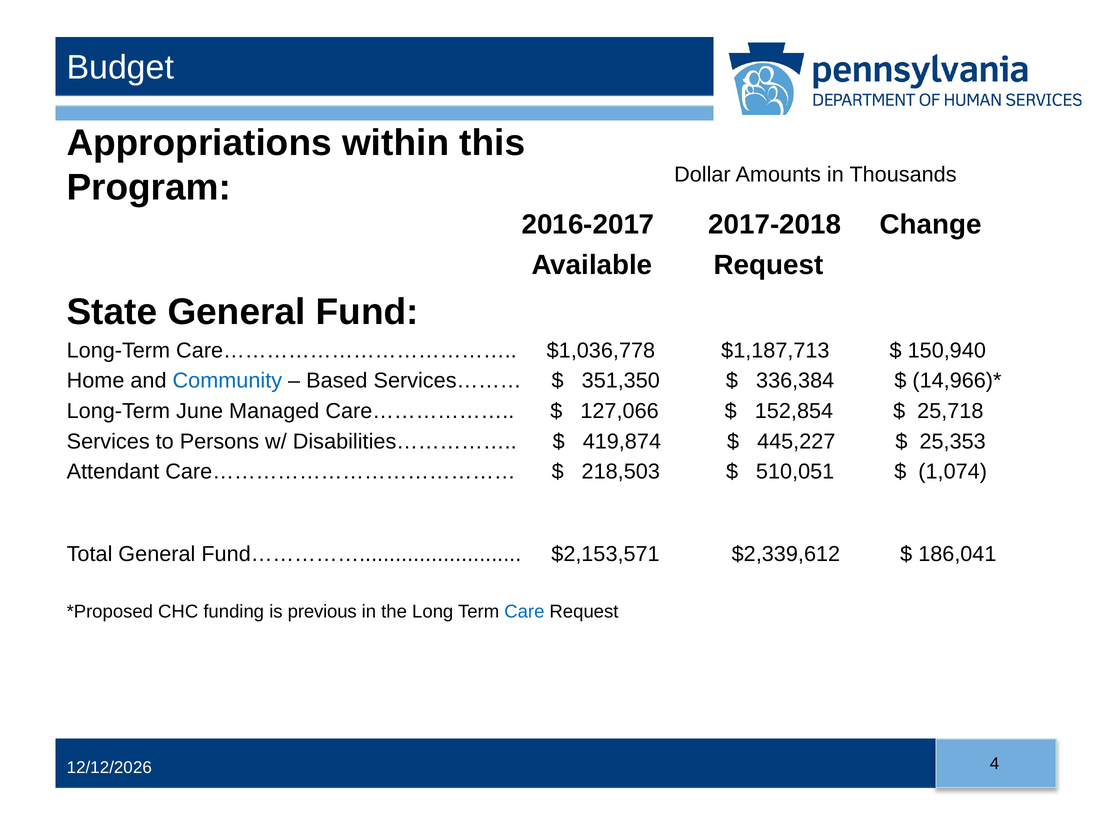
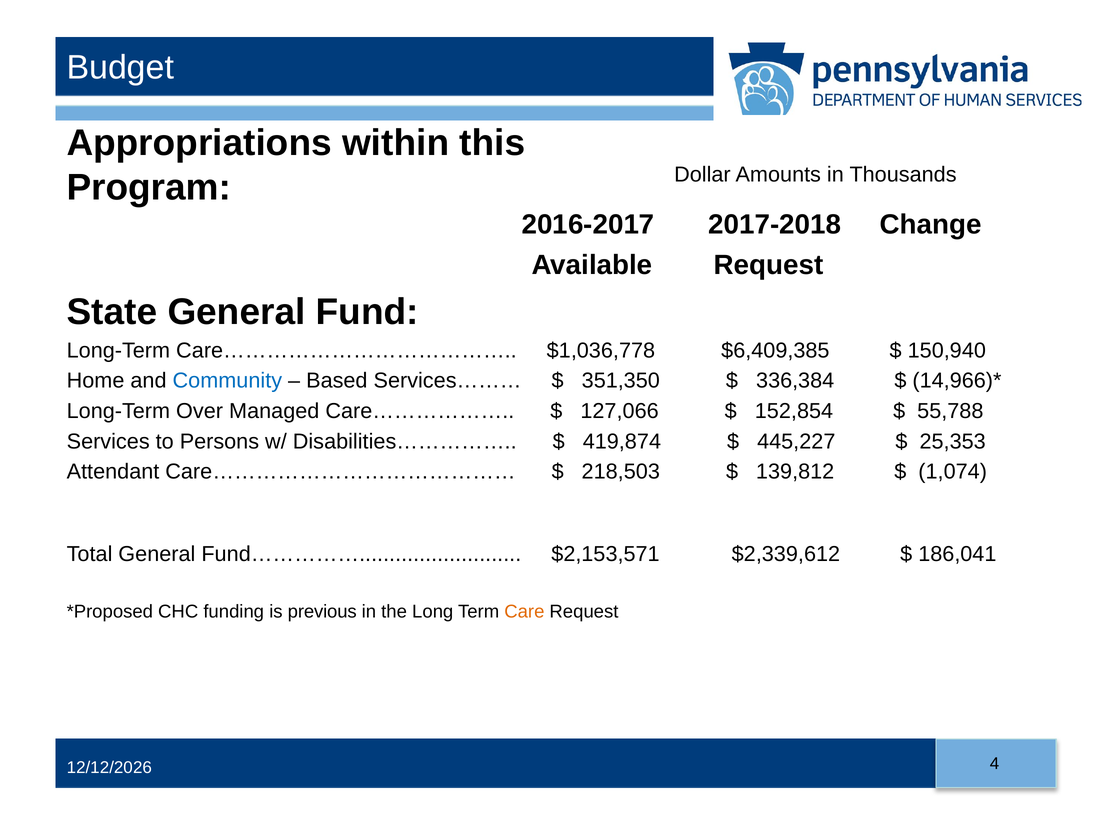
$1,187,713: $1,187,713 -> $6,409,385 (775, 351)
June: June -> Over (200, 411)
25,718: 25,718 -> 55,788 (950, 411)
510,051: 510,051 -> 139,812 (795, 472)
Care colour: blue -> orange (524, 612)
